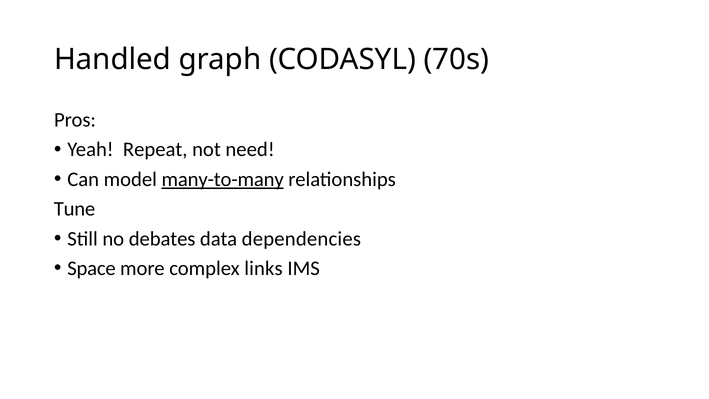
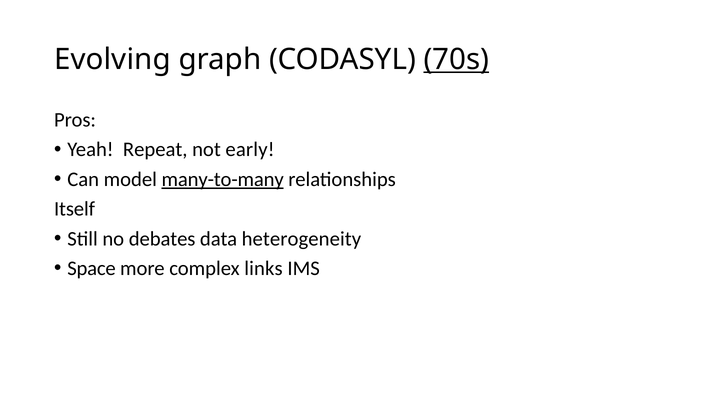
Handled: Handled -> Evolving (112, 60)
70s underline: none -> present (456, 60)
need: need -> early (250, 150)
Tune: Tune -> Itself (74, 209)
dependencies: dependencies -> heterogeneity (301, 239)
